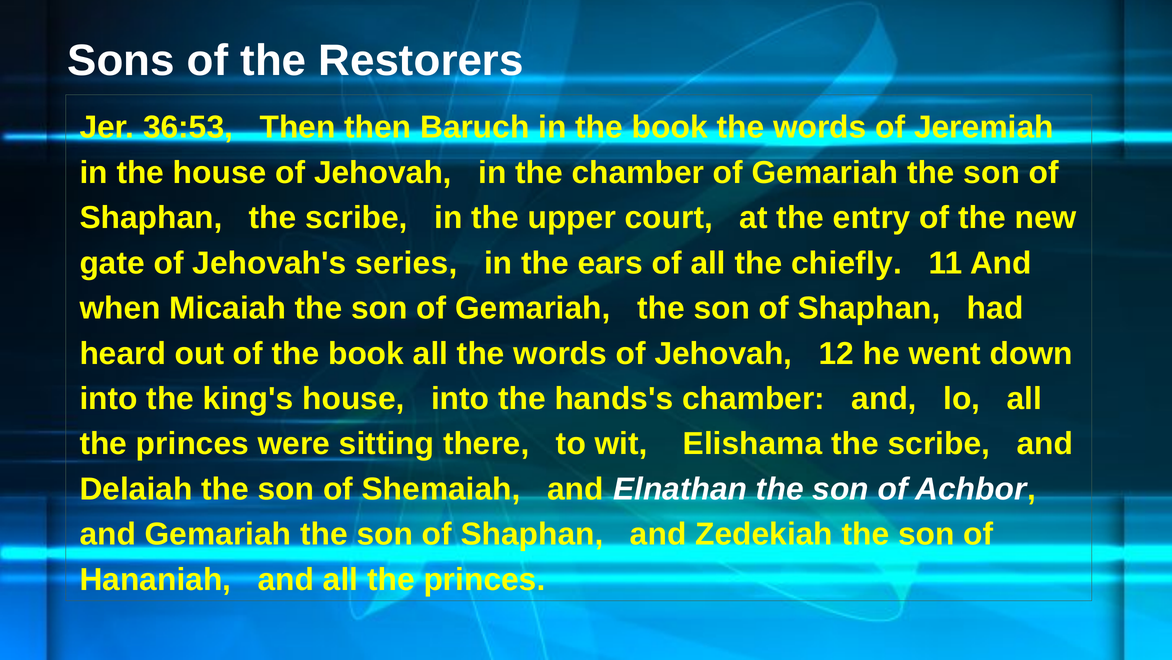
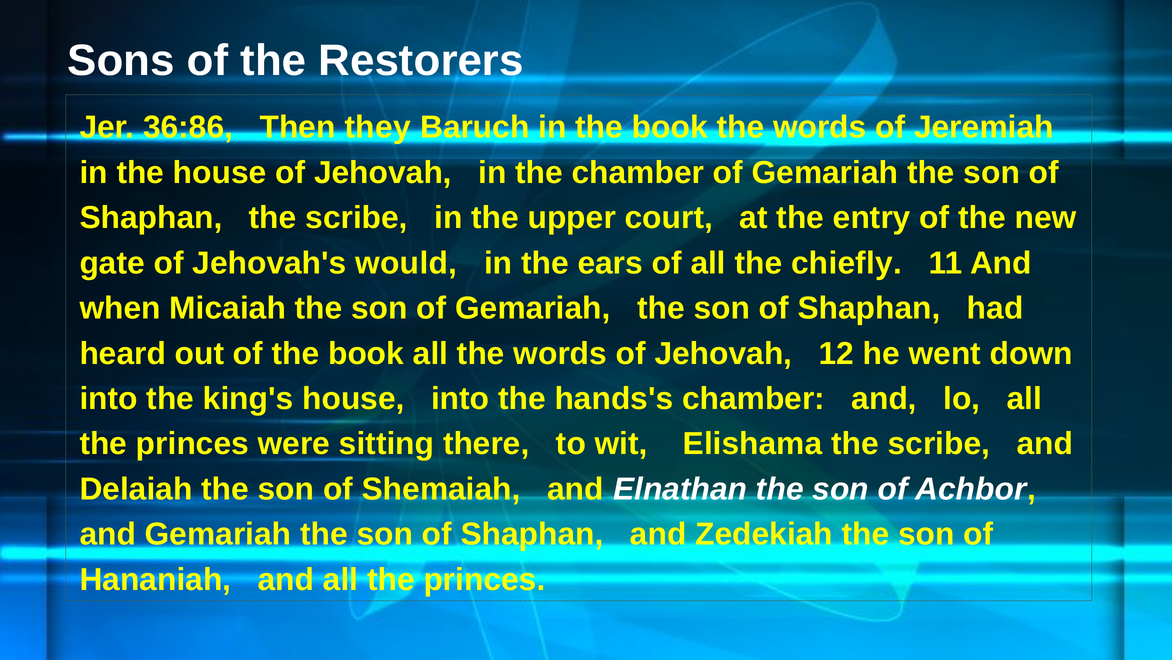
36:53: 36:53 -> 36:86 (188, 127)
Then then: then -> they (378, 127)
series: series -> would (406, 263)
